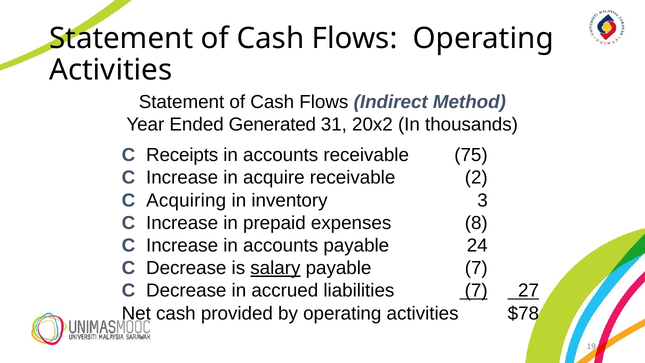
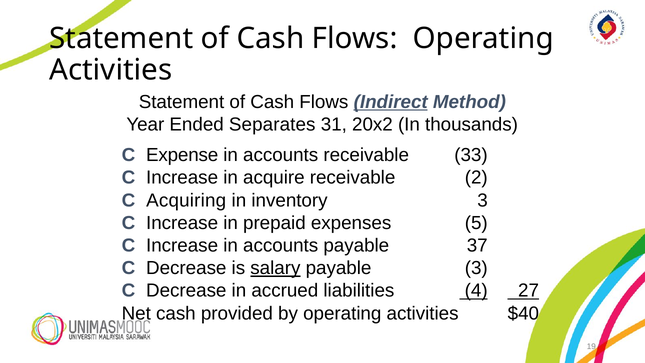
Indirect underline: none -> present (391, 102)
Generated: Generated -> Separates (272, 125)
Receipts: Receipts -> Expense (182, 155)
75: 75 -> 33 (471, 155)
8: 8 -> 5 (476, 223)
24: 24 -> 37 (477, 245)
payable 7: 7 -> 3 (476, 268)
liabilities 7: 7 -> 4 (476, 291)
$78: $78 -> $40 (523, 313)
